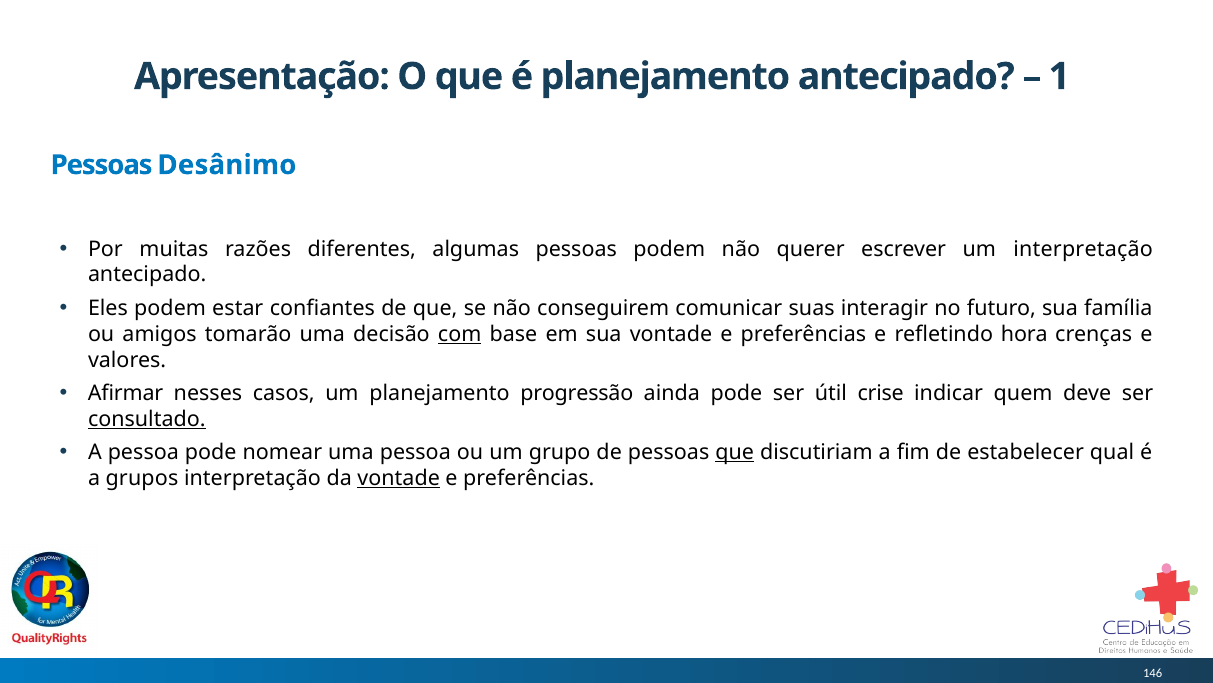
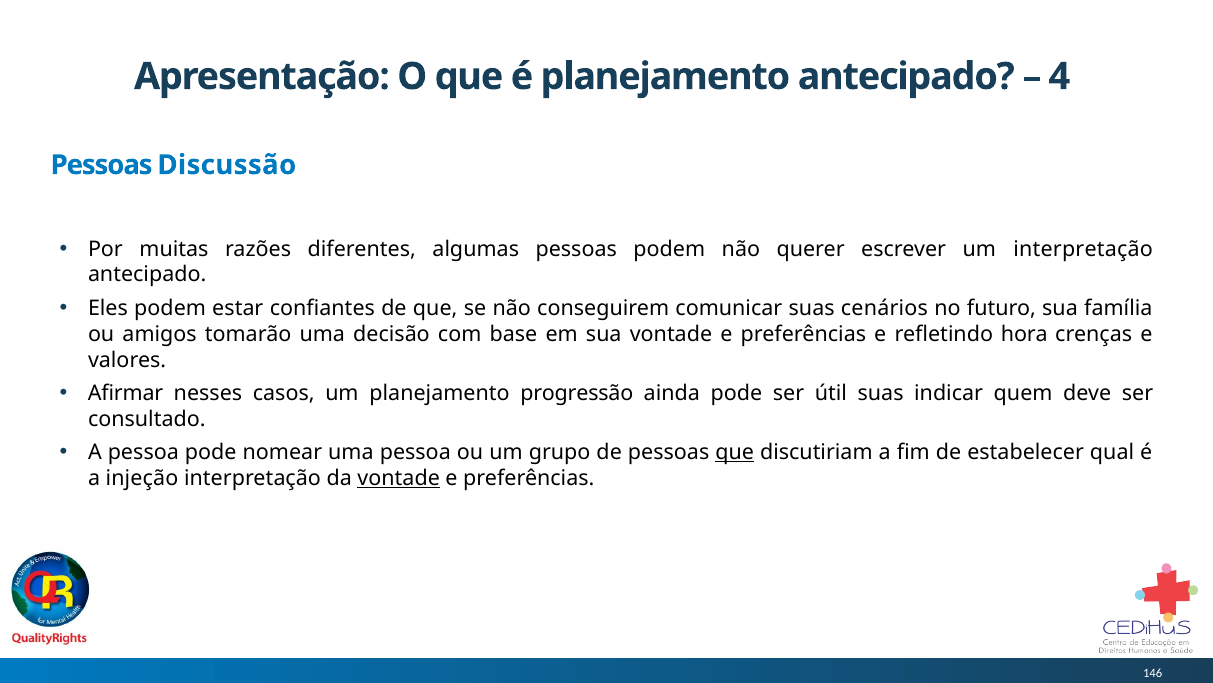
1: 1 -> 4 (1059, 76)
Desânimo: Desânimo -> Discussão (227, 165)
interagir: interagir -> cenários (884, 308)
com underline: present -> none (460, 334)
útil crise: crise -> suas (881, 393)
consultado underline: present -> none (147, 419)
grupos: grupos -> injeção (142, 478)
